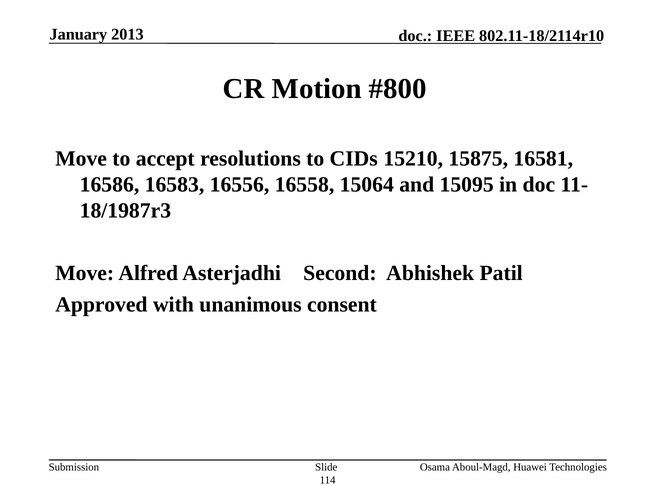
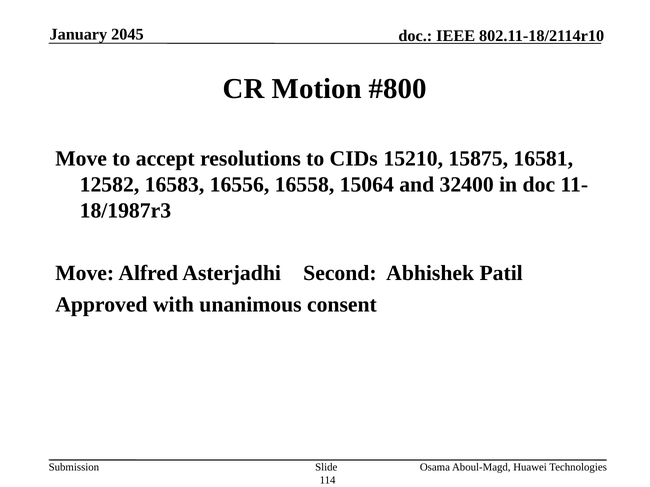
2013: 2013 -> 2045 (127, 34)
16586: 16586 -> 12582 (109, 185)
15095: 15095 -> 32400 (467, 185)
